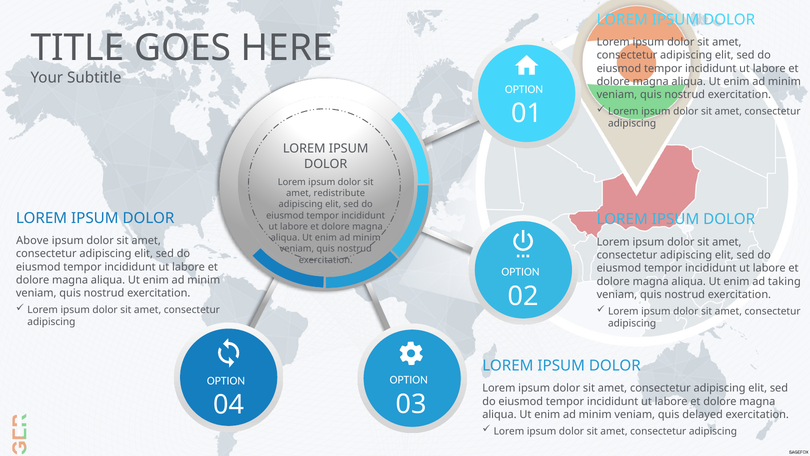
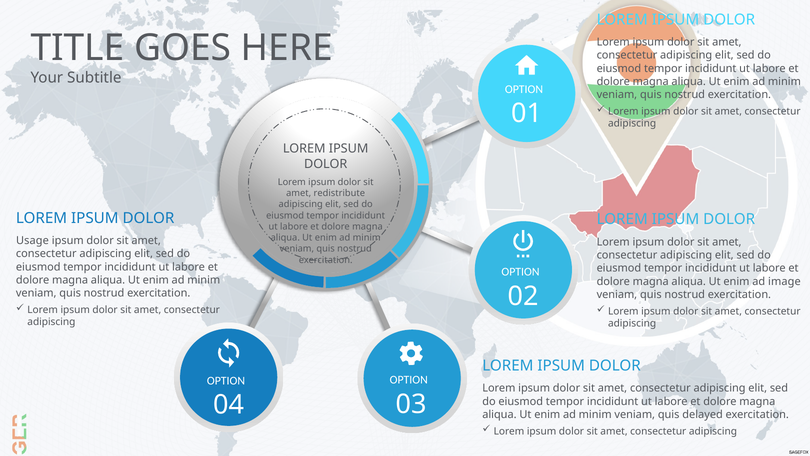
Above: Above -> Usage (32, 240)
taking: taking -> image (784, 281)
